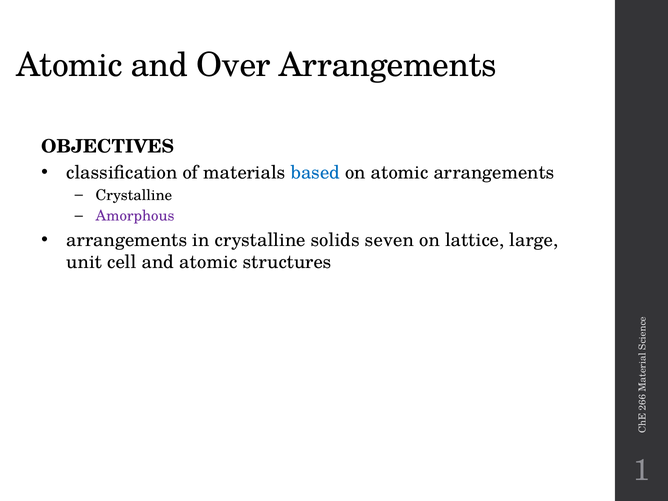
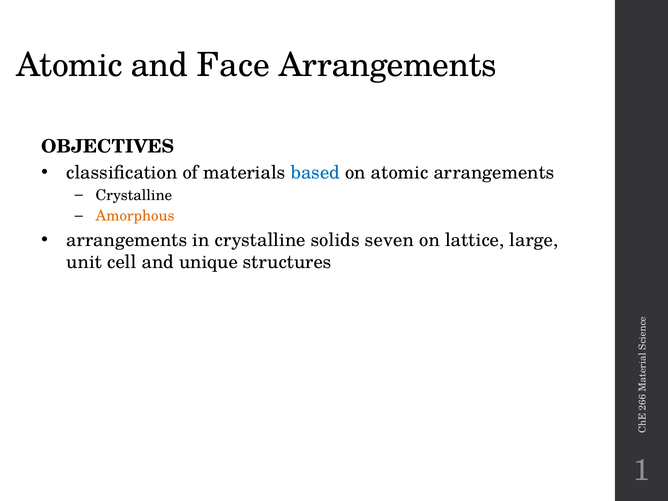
Over: Over -> Face (233, 65)
Amorphous colour: purple -> orange (135, 216)
and atomic: atomic -> unique (209, 262)
